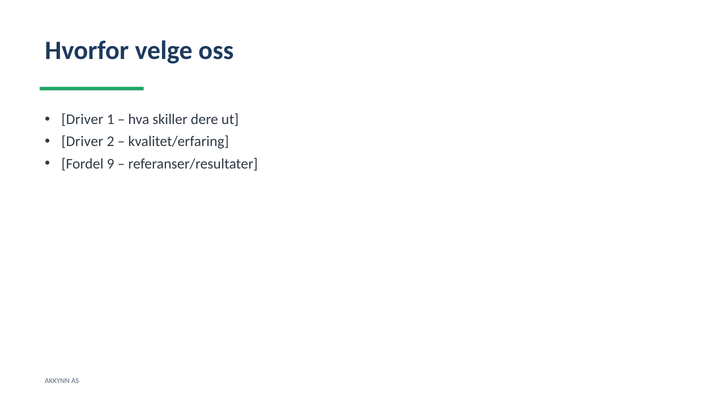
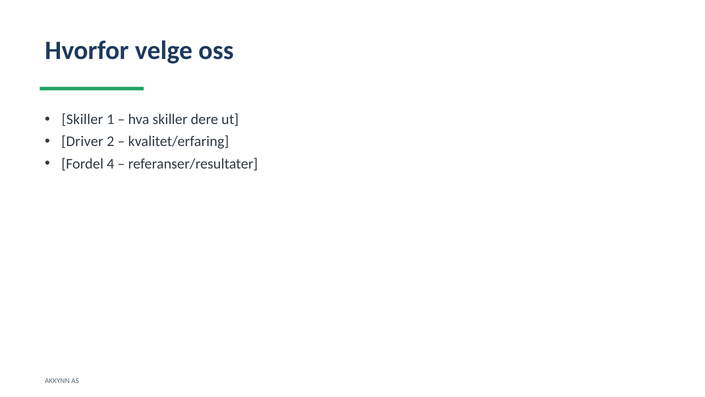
Driver: Driver -> Skiller (82, 119)
9: 9 -> 4 (111, 163)
